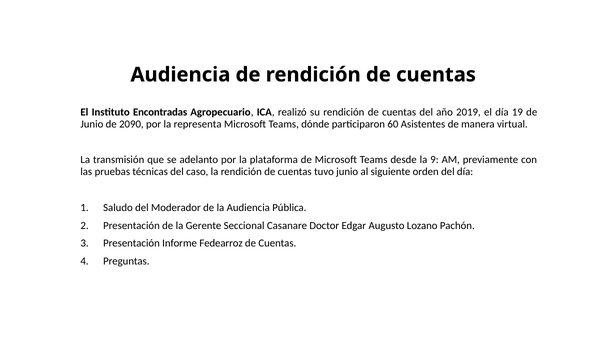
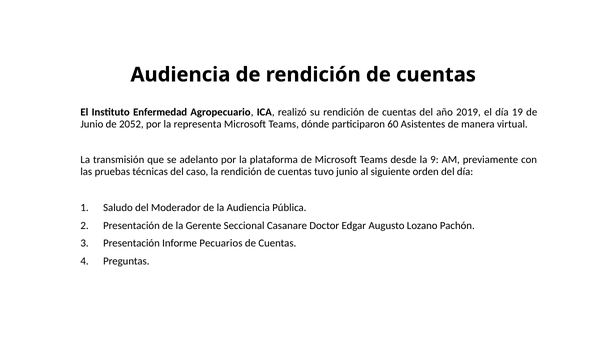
Encontradas: Encontradas -> Enfermedad (160, 112)
2090: 2090 -> 2052 (131, 124)
Fedearroz: Fedearroz -> Pecuarios (221, 243)
